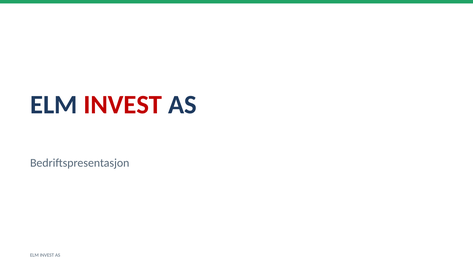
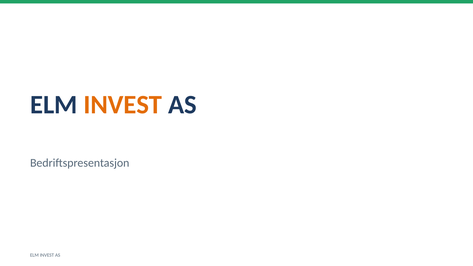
INVEST colour: red -> orange (123, 105)
